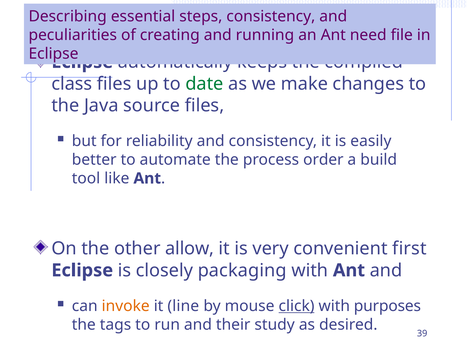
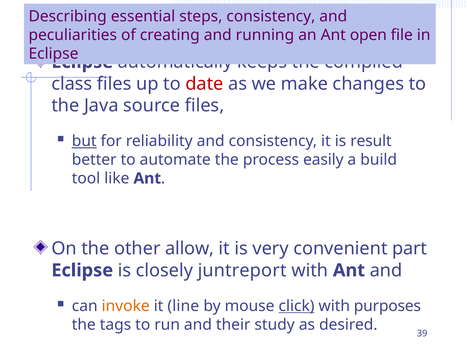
need: need -> open (368, 35)
date colour: green -> red (204, 84)
but underline: none -> present (84, 141)
easily: easily -> result (371, 141)
order: order -> easily (323, 160)
first: first -> part (410, 249)
packaging: packaging -> juntreport (242, 271)
